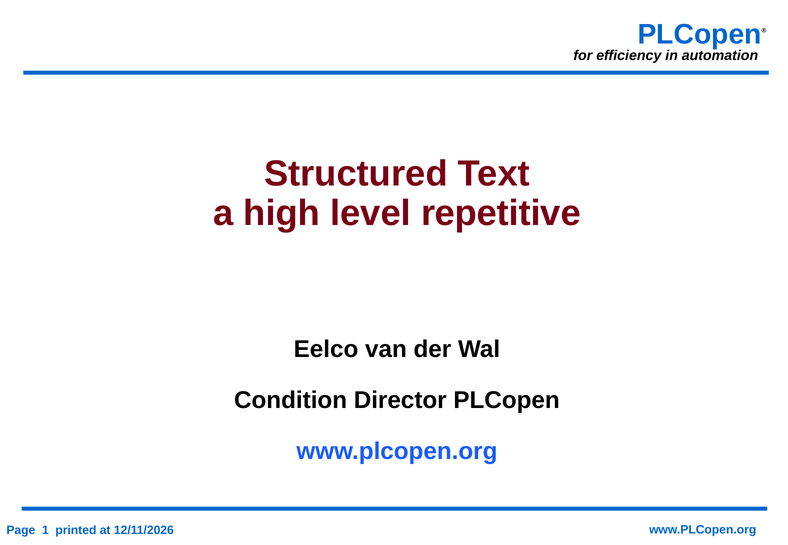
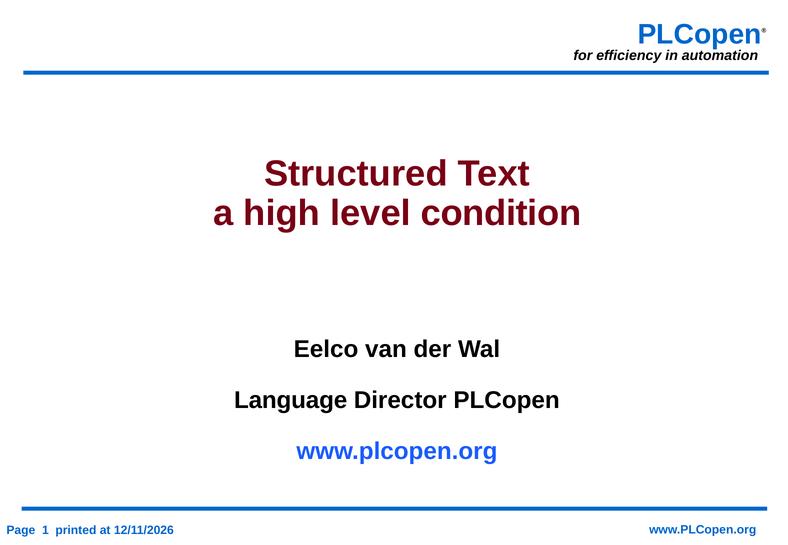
repetitive: repetitive -> condition (501, 213)
Condition: Condition -> Language (291, 401)
